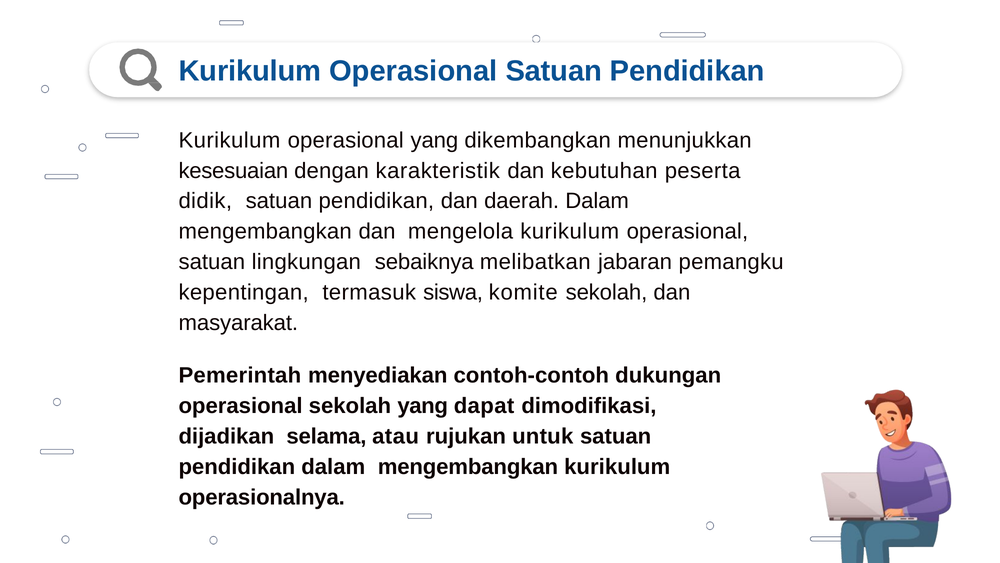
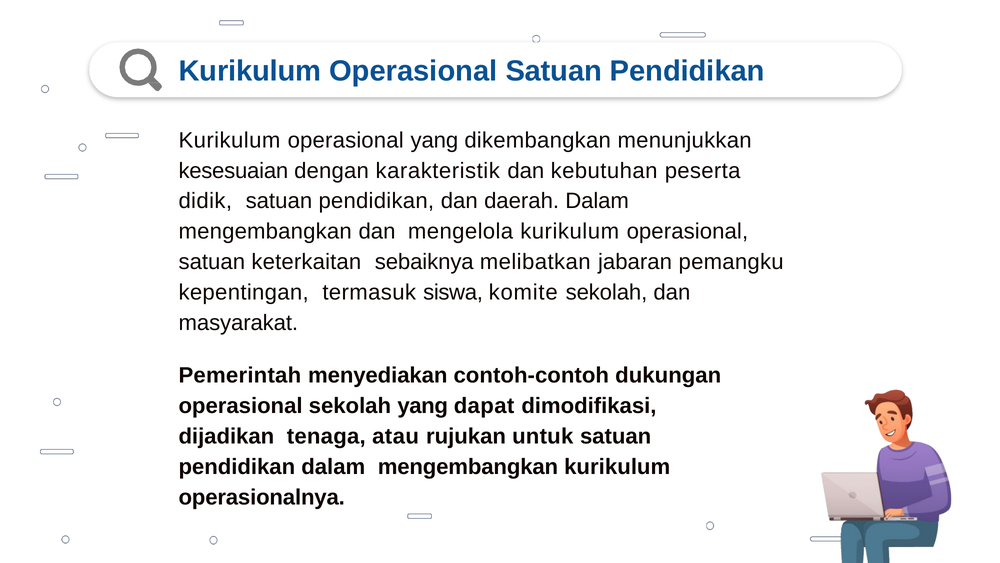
lingkungan: lingkungan -> keterkaitan (306, 262)
selama: selama -> tenaga (326, 436)
